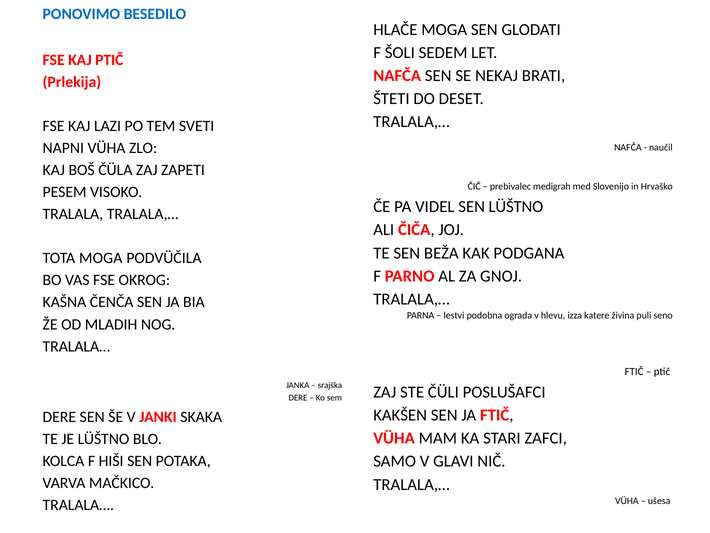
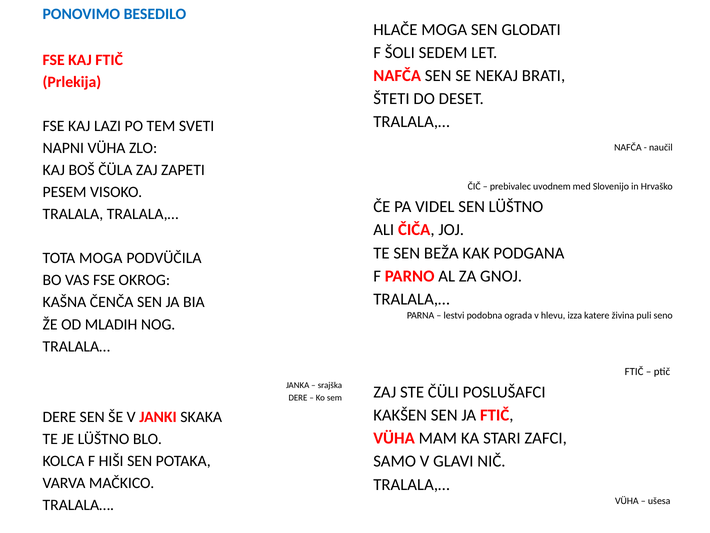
KAJ PTIČ: PTIČ -> FTIČ (109, 60)
medigrah: medigrah -> uvodnem (552, 186)
